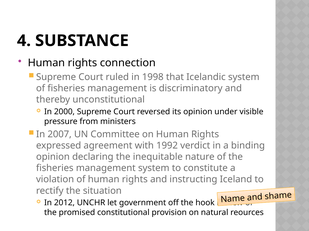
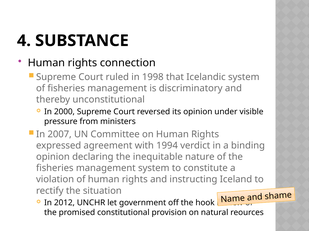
1992: 1992 -> 1994 (167, 146)
